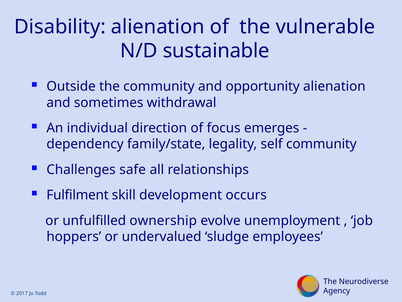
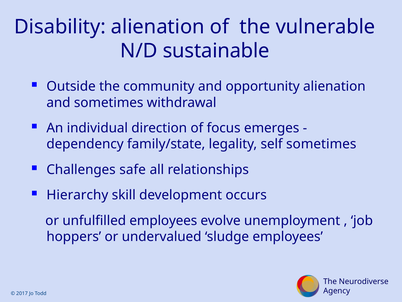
self community: community -> sometimes (321, 144)
Fulfilment: Fulfilment -> Hierarchy (77, 195)
unfulfilled ownership: ownership -> employees (163, 220)
